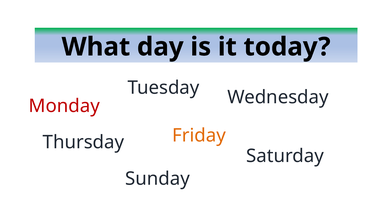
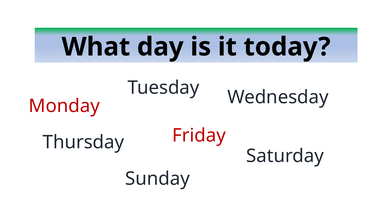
Friday colour: orange -> red (199, 135)
